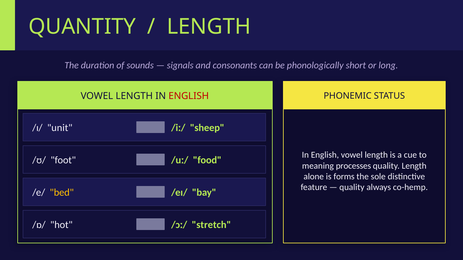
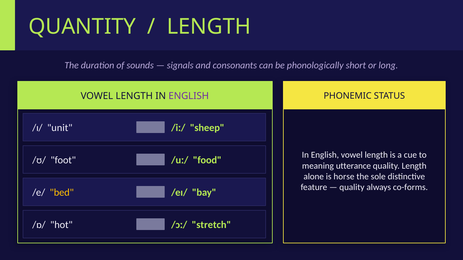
ENGLISH colour: red -> purple (189, 96)
processes: processes -> utterance (353, 166)
forms: forms -> horse (344, 177)
co-hemp: co-hemp -> co-forms (410, 188)
